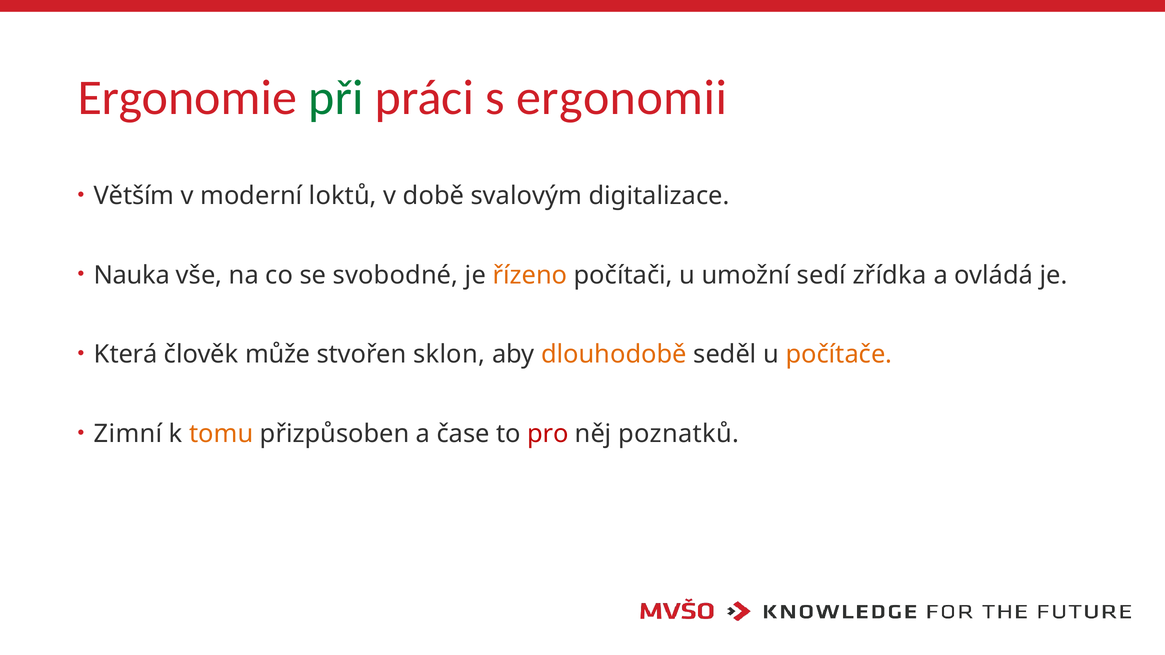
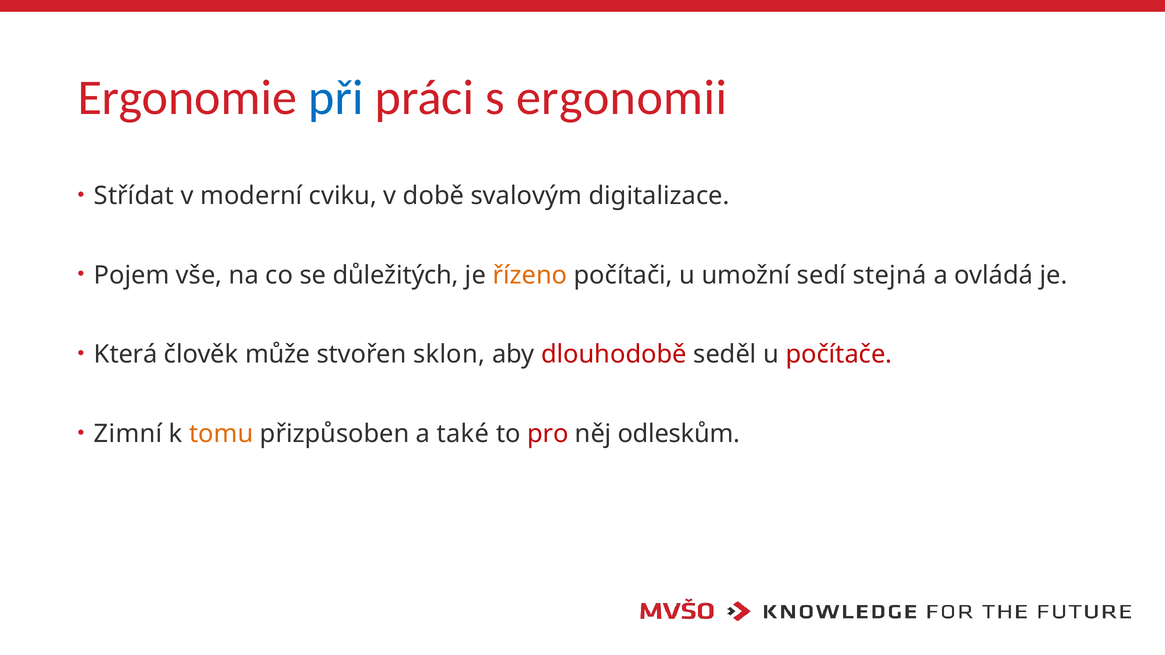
při colour: green -> blue (336, 98)
Větším: Větším -> Střídat (134, 196)
loktů: loktů -> cviku (343, 196)
Nauka: Nauka -> Pojem (132, 275)
svobodné: svobodné -> důležitých (396, 275)
zřídka: zřídka -> stejná (890, 275)
dlouhodobě colour: orange -> red (614, 355)
počítače colour: orange -> red (839, 355)
čase: čase -> také (463, 434)
poznatků: poznatků -> odleskům (679, 434)
